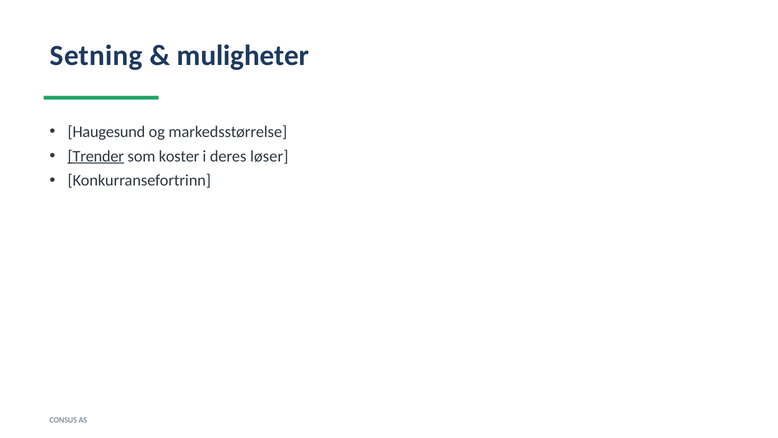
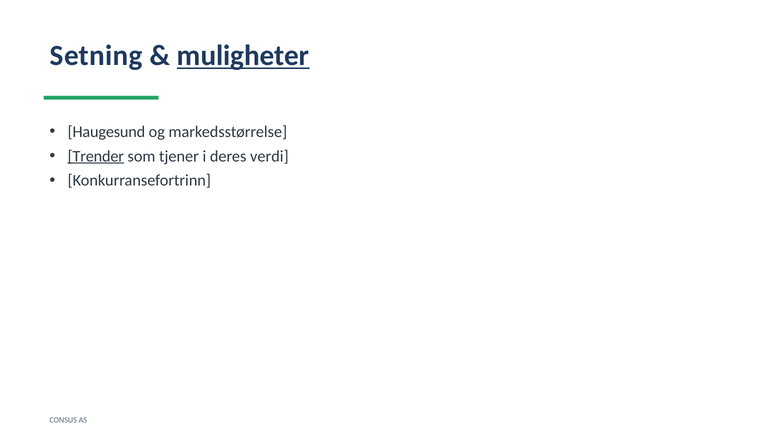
muligheter underline: none -> present (243, 56)
koster: koster -> tjener (179, 156)
løser: løser -> verdi (269, 156)
